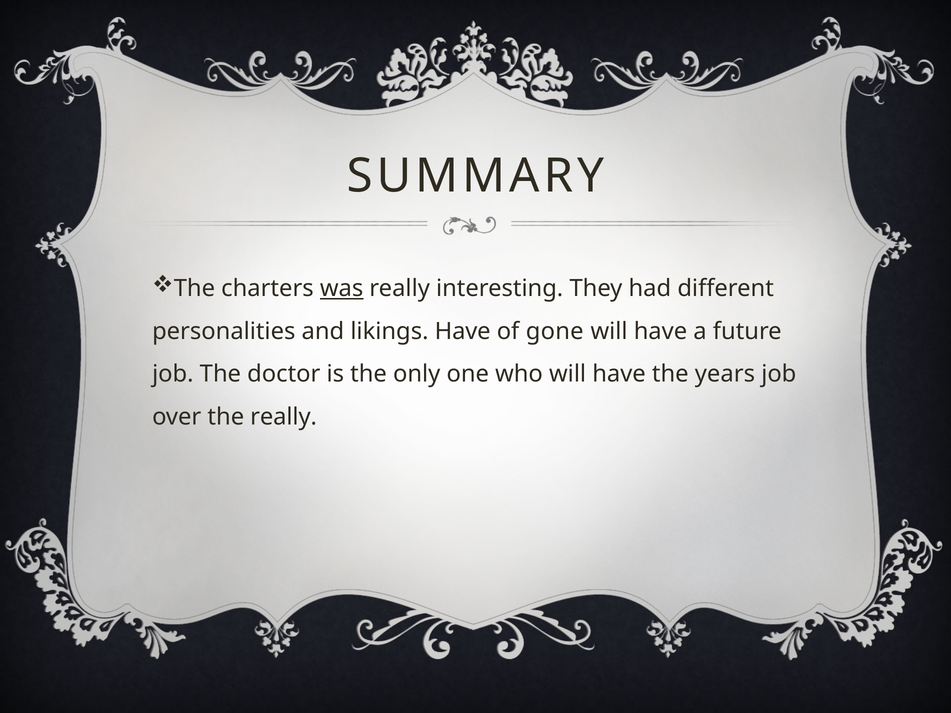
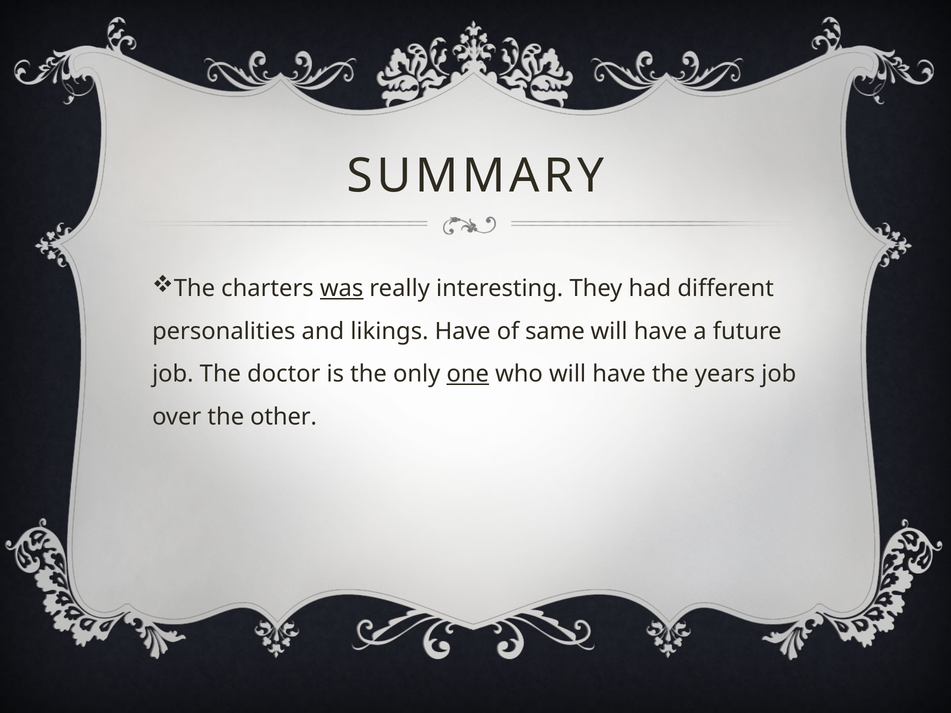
gone: gone -> same (555, 331)
one underline: none -> present (468, 374)
the really: really -> other (284, 417)
